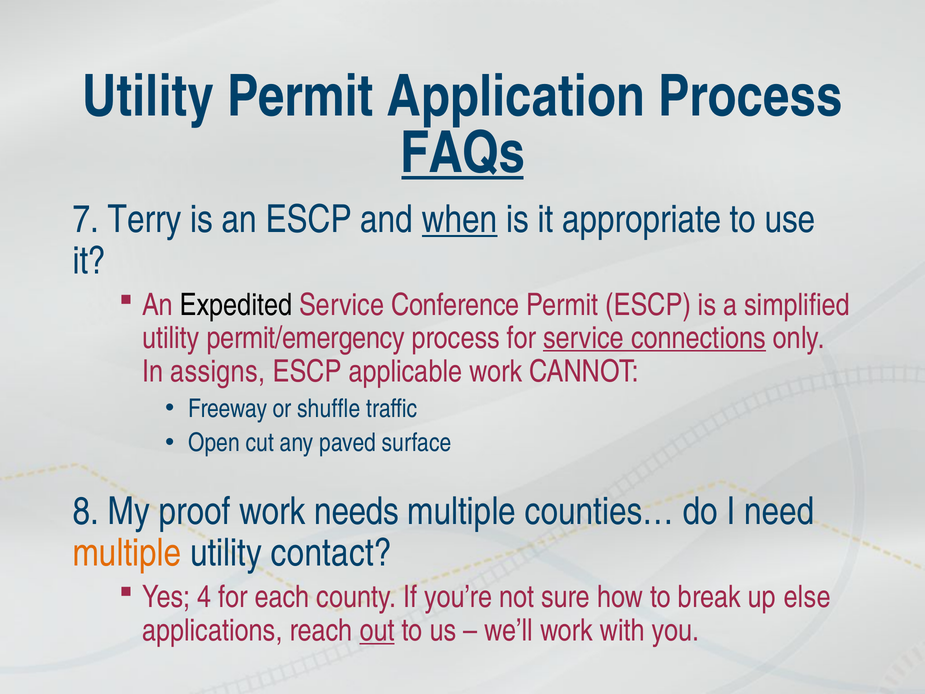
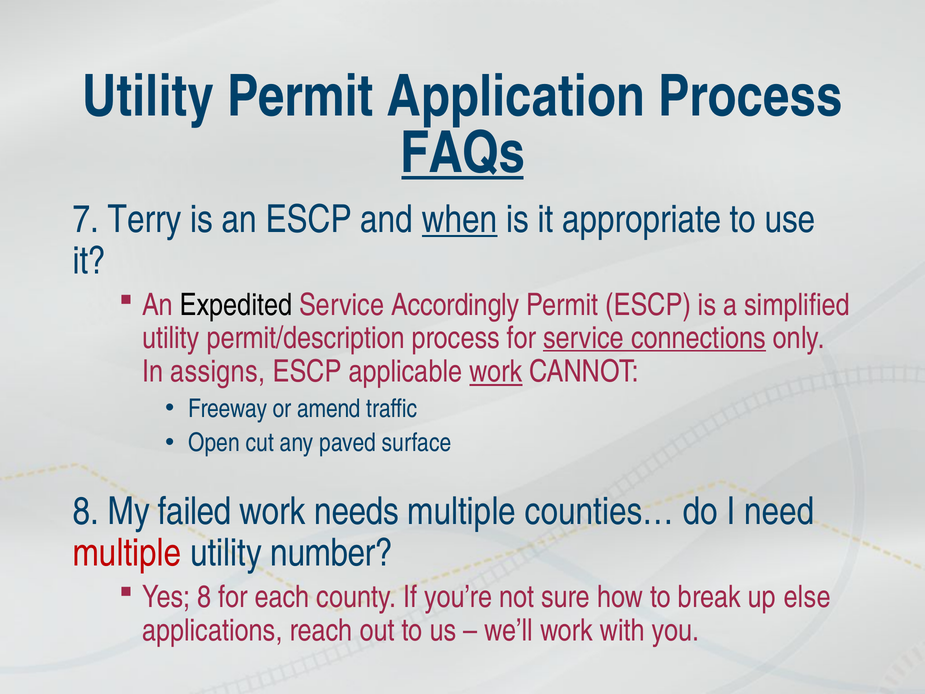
Conference: Conference -> Accordingly (455, 305)
permit/emergency: permit/emergency -> permit/description (306, 338)
work underline: none -> present (496, 371)
shuffle: shuffle -> amend (329, 408)
proof: proof -> failed (195, 511)
multiple colour: orange -> red (127, 553)
contact: contact -> number (332, 553)
Yes 4: 4 -> 8 (204, 597)
out underline: present -> none (377, 630)
